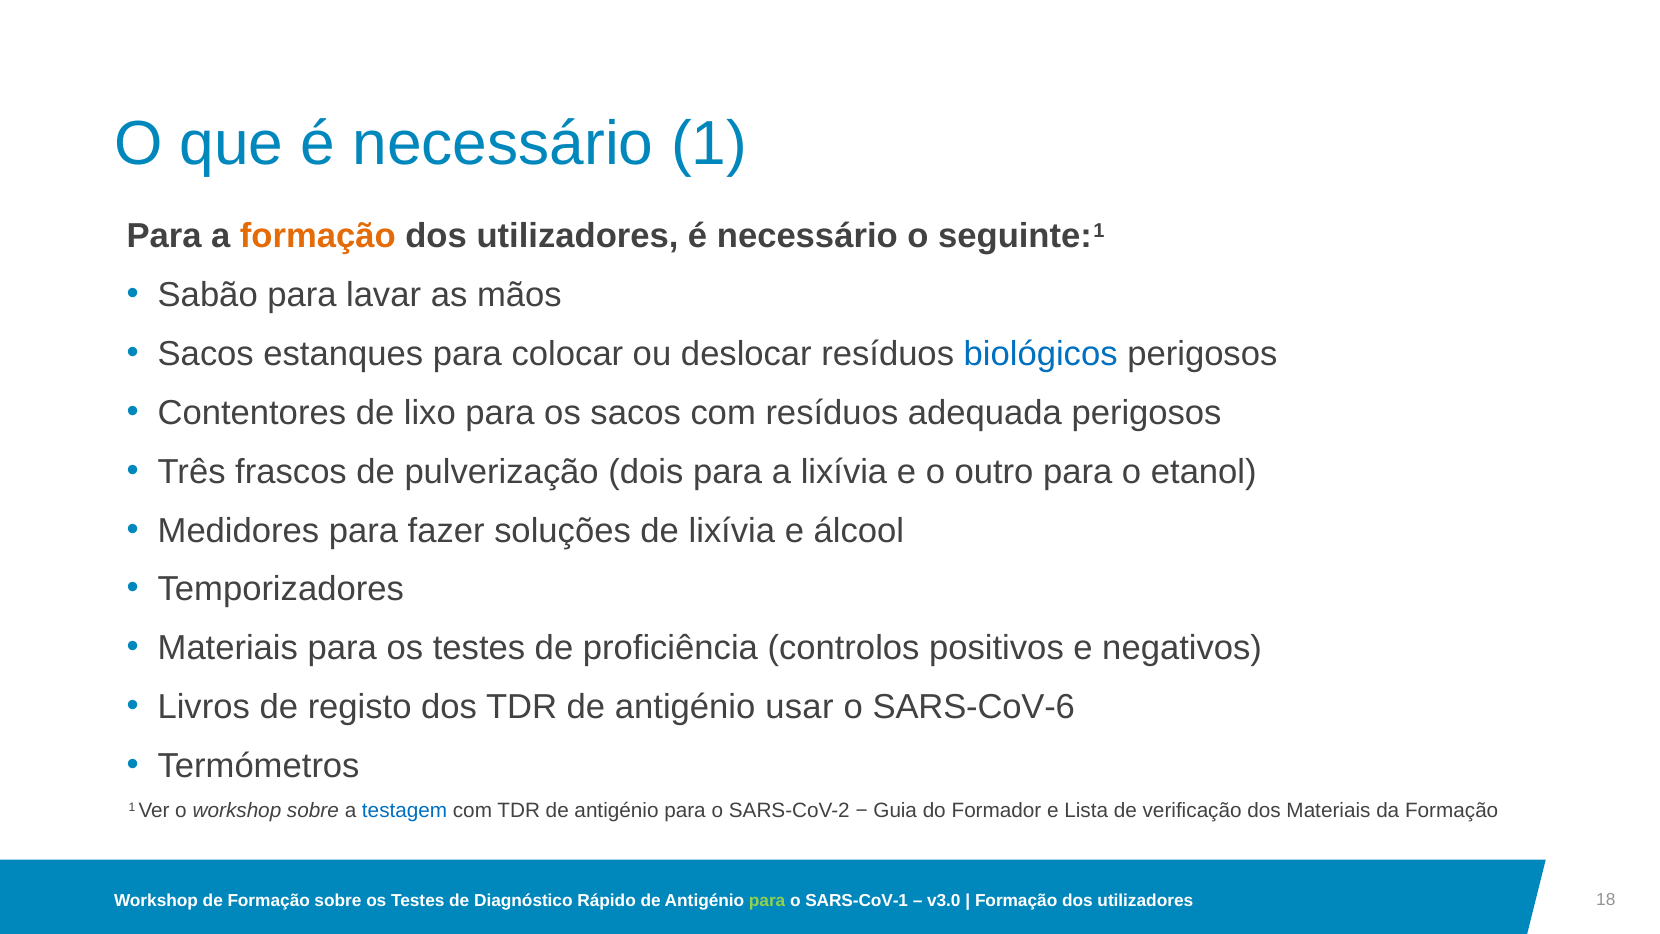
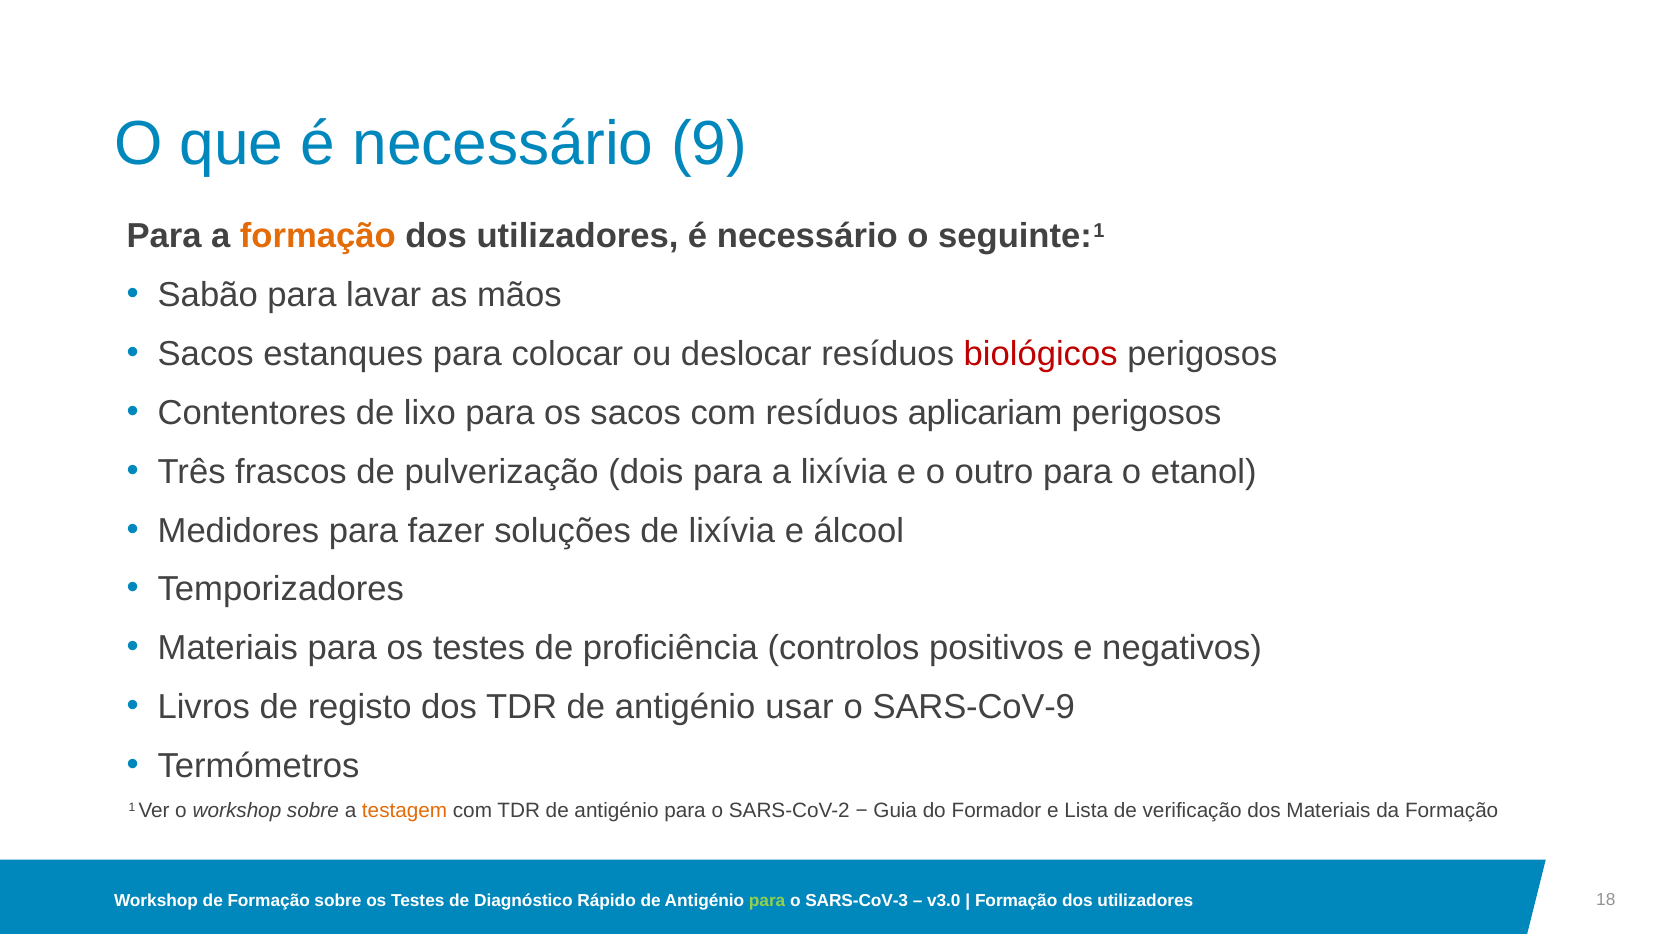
necessário 1: 1 -> 9 (709, 144)
biológicos colour: blue -> red (1041, 354)
adequada: adequada -> aplicariam (985, 413)
SARS-CoV-6: SARS-CoV-6 -> SARS-CoV-9 (974, 707)
testagem colour: blue -> orange (405, 811)
SARS-CoV-1: SARS-CoV-1 -> SARS-CoV-3 (857, 901)
